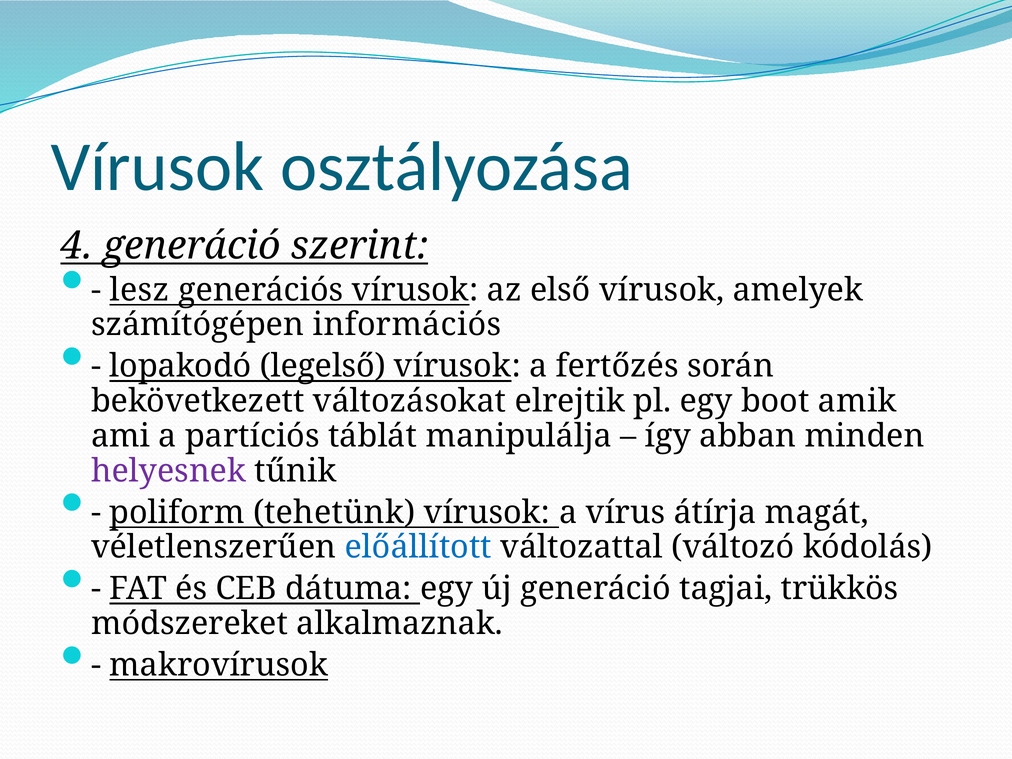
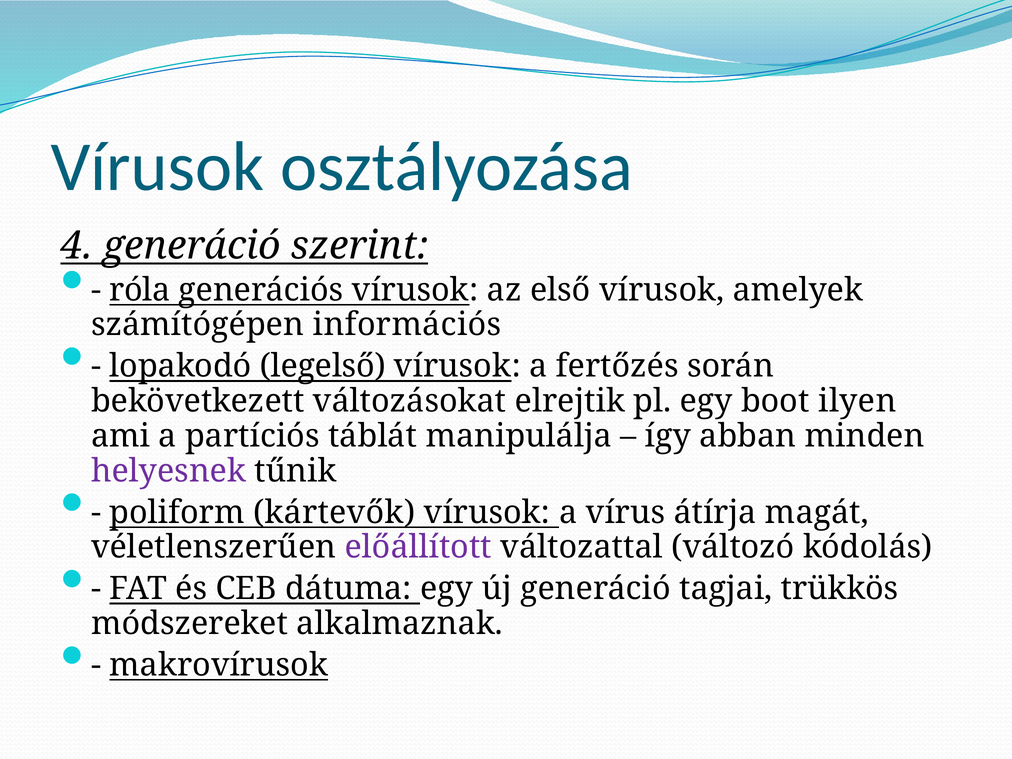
lesz: lesz -> róla (140, 290)
amik: amik -> ilyen (857, 401)
tehetünk: tehetünk -> kártevők (334, 512)
előállított colour: blue -> purple (418, 547)
